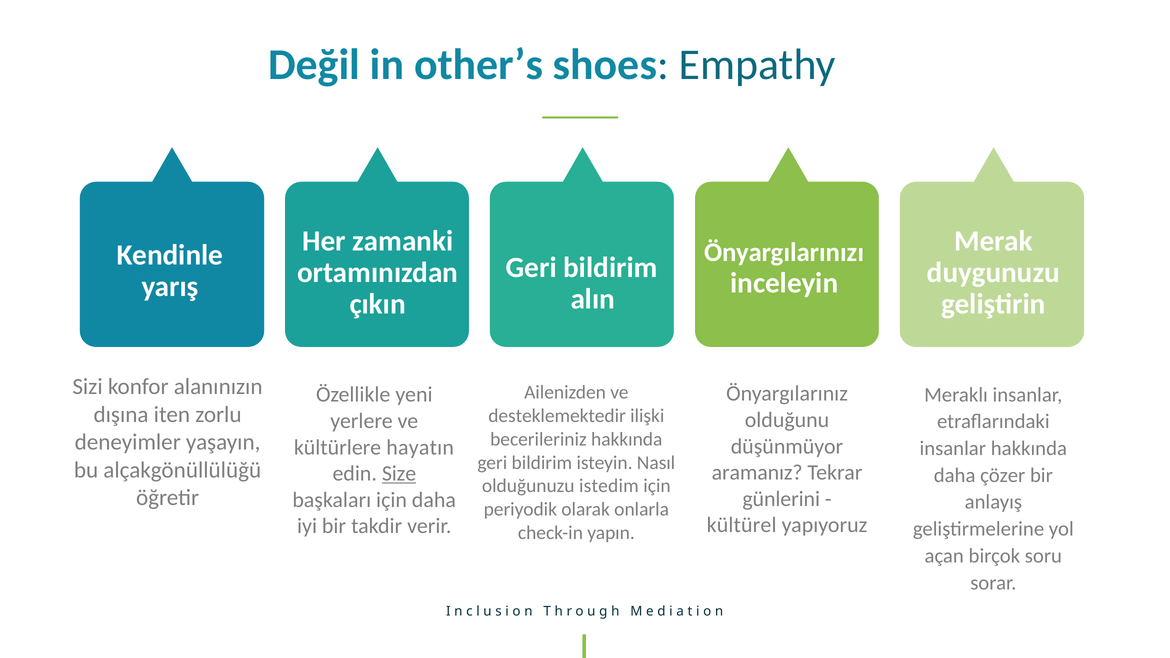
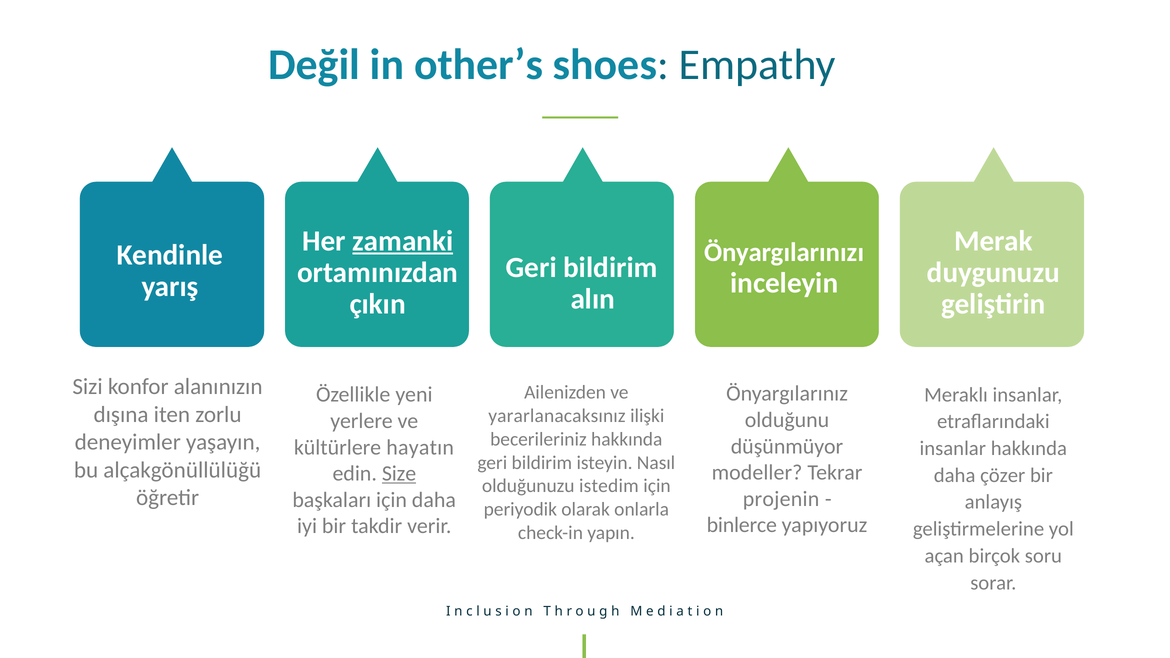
zamanki underline: none -> present (403, 241)
desteklemektedir: desteklemektedir -> yararlanacaksınız (557, 416)
aramanız: aramanız -> modeller (757, 473)
günlerini: günlerini -> projenin (781, 499)
kültürel: kültürel -> binlerce (742, 525)
